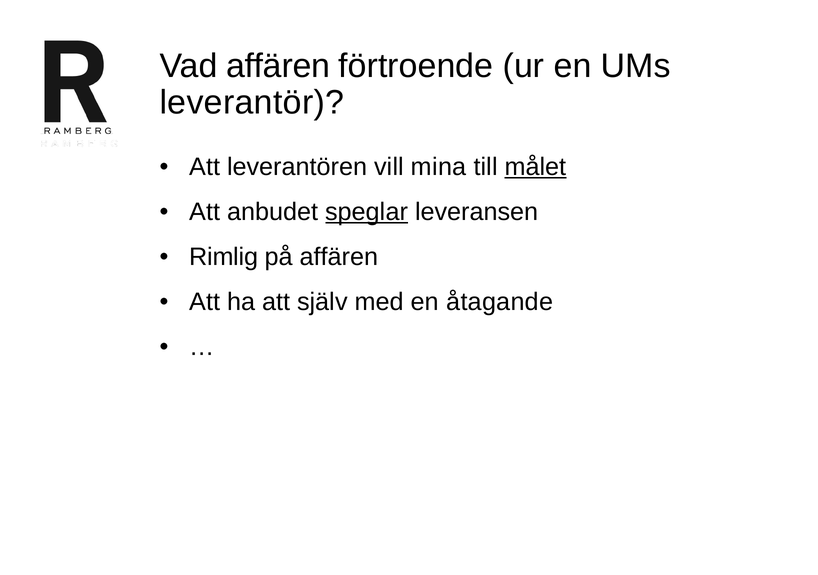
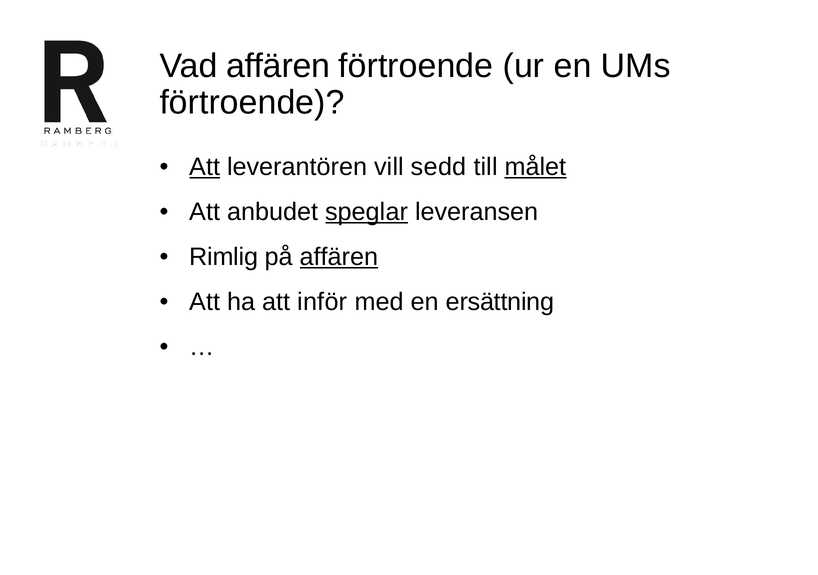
leverantör: leverantör -> förtroende (252, 103)
Att underline: none -> present (205, 167)
mina: mina -> sedd (439, 167)
affären underline: none -> present (339, 257)
själv: själv -> inför (322, 302)
åtagande: åtagande -> ersättning (500, 302)
